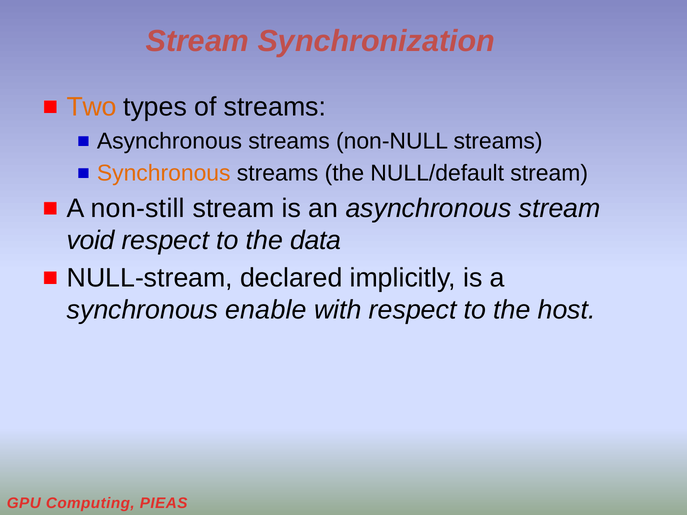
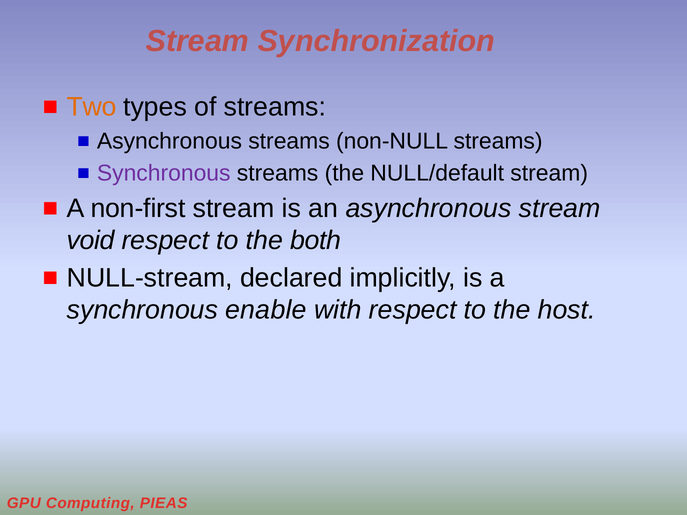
Synchronous colour: orange -> purple (164, 173)
non-still: non-still -> non-first (138, 209)
data: data -> both (316, 241)
